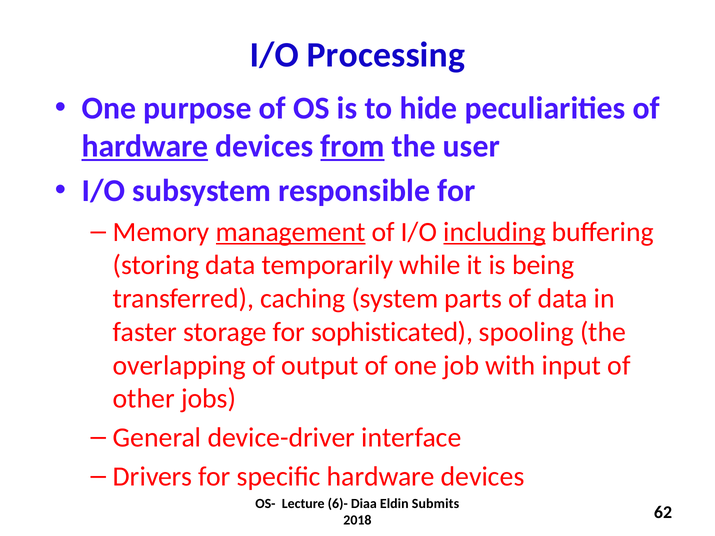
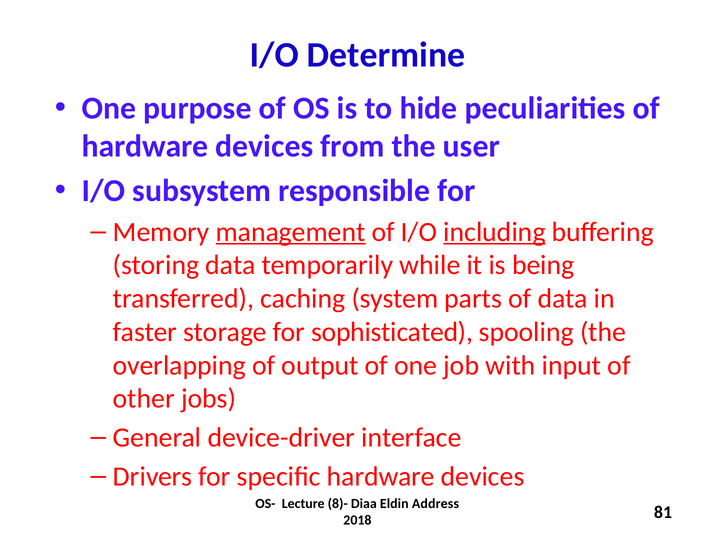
Processing: Processing -> Determine (386, 55)
hardware underline: present -> none (145, 146)
from underline: present -> none (352, 146)
6)-: 6)- -> 8)- (338, 504)
Submits: Submits -> Address (435, 504)
62: 62 -> 81 (663, 512)
